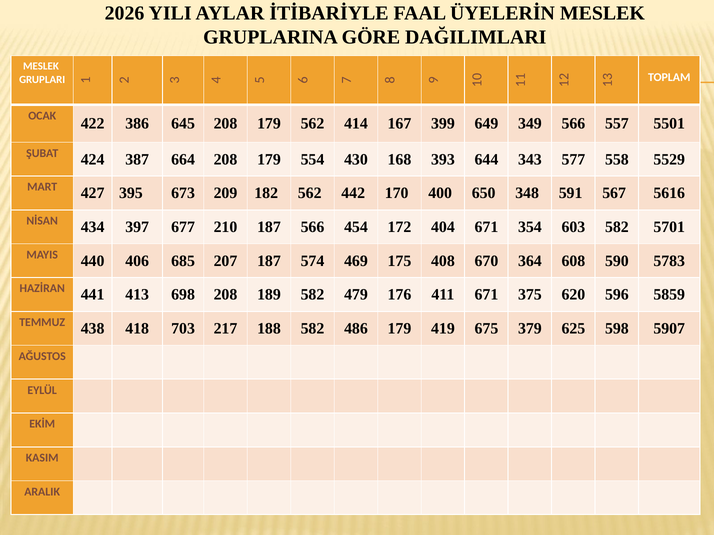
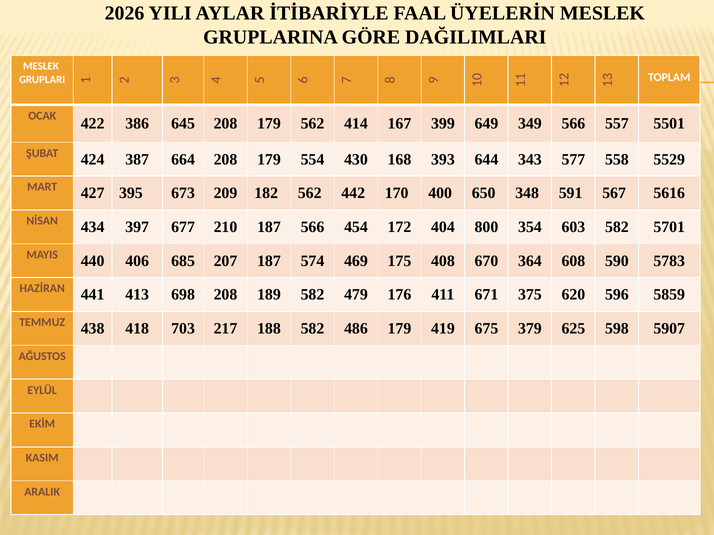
404 671: 671 -> 800 (486, 227)
